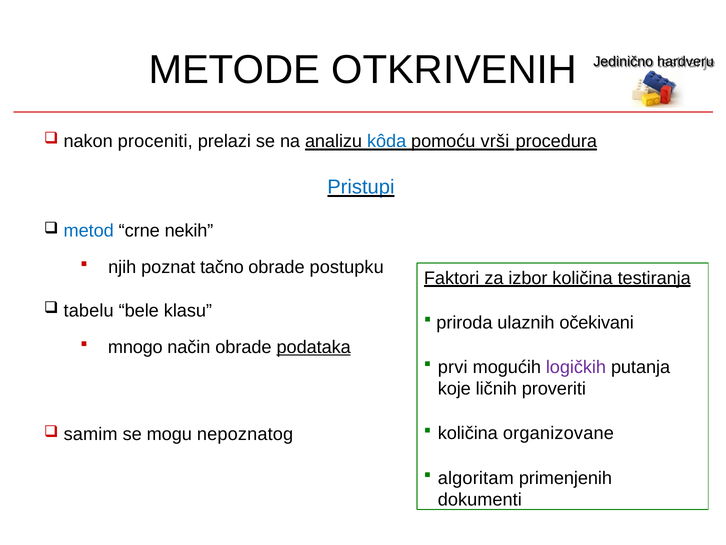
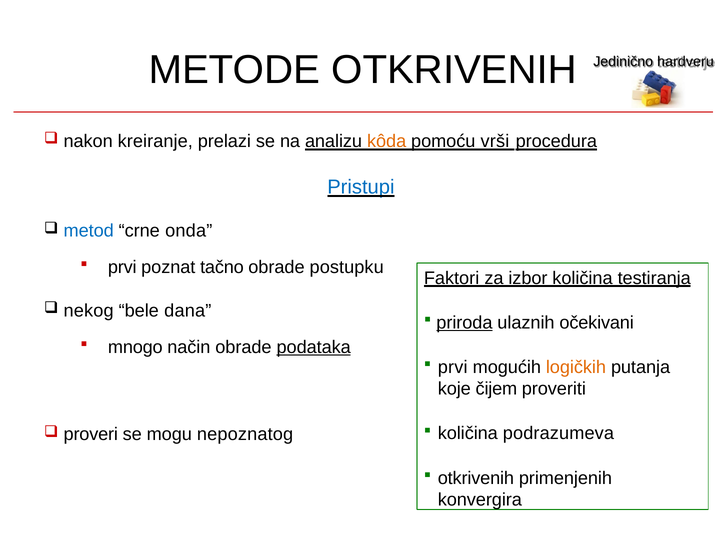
proceniti: proceniti -> kreiranje (155, 141)
kôda colour: blue -> orange (387, 141)
nekih: nekih -> onda (189, 231)
njih: njih -> prvi (122, 267)
tabelu: tabelu -> nekog (89, 311)
klasu: klasu -> dana (188, 311)
priroda underline: none -> present (464, 322)
logičkih colour: purple -> orange (576, 367)
ličnih: ličnih -> čijem (496, 389)
organizovane: organizovane -> podrazumeva (558, 433)
samim: samim -> proveri (91, 434)
algoritam: algoritam -> otkrivenih (476, 478)
dokumenti: dokumenti -> konvergira (480, 499)
